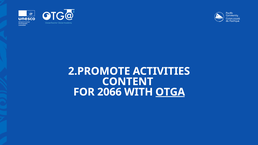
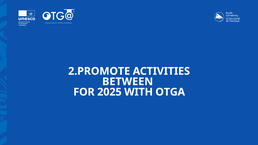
CONTENT: CONTENT -> BETWEEN (128, 82)
2066: 2066 -> 2025 (109, 92)
OTGA underline: present -> none (170, 92)
